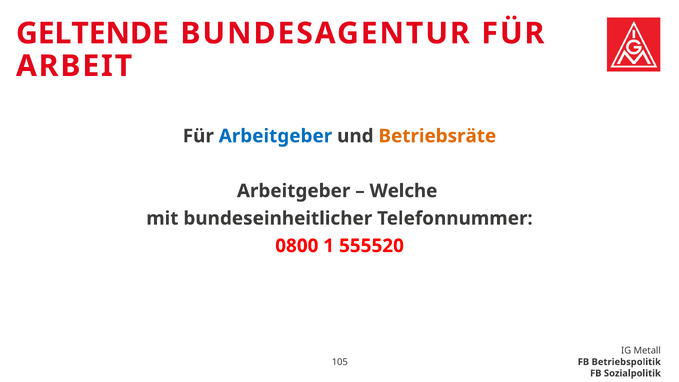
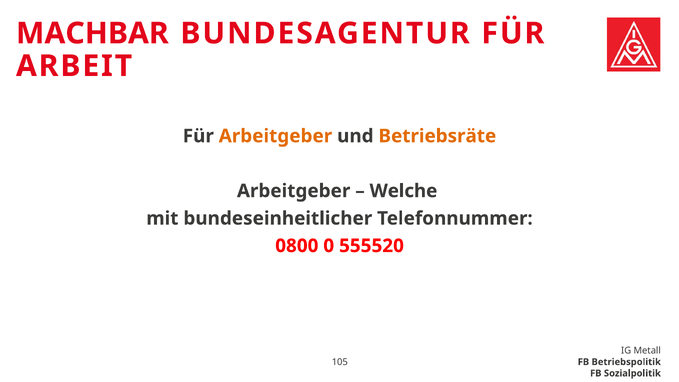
GELTENDE: GELTENDE -> MACHBAR (92, 33)
Arbeitgeber colour: blue -> orange (275, 136)
1: 1 -> 0 (329, 246)
